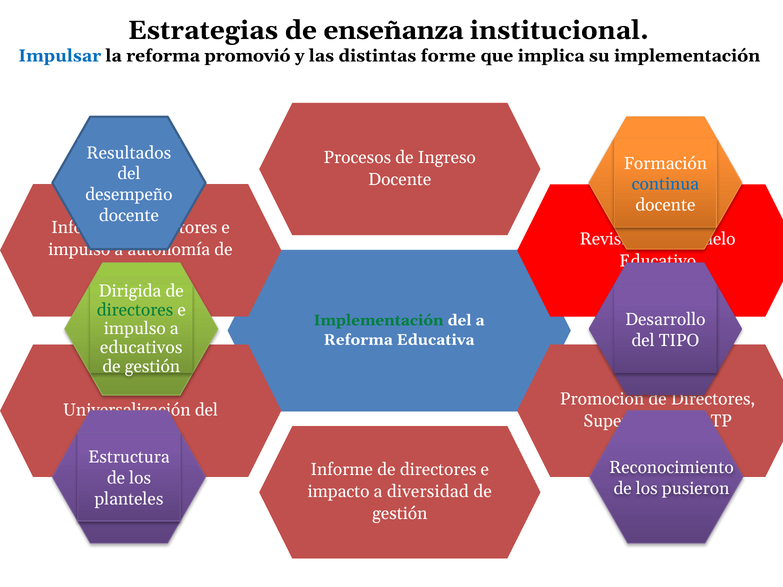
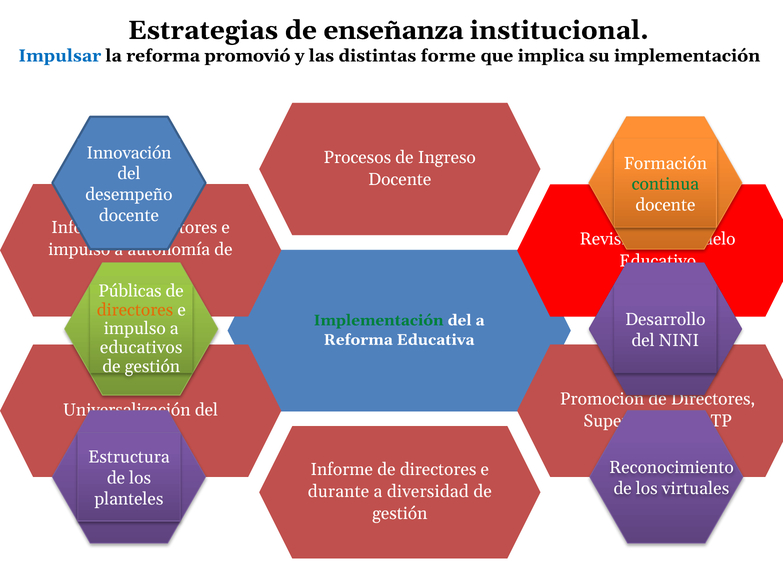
Resultados: Resultados -> Innovación (129, 153)
continua colour: blue -> green (665, 184)
Dirigida: Dirigida -> Públicas (130, 291)
directores colour: green -> orange (135, 310)
TIPO: TIPO -> NINI (679, 341)
pusieron: pusieron -> virtuales (696, 489)
impacto: impacto -> durante (338, 492)
